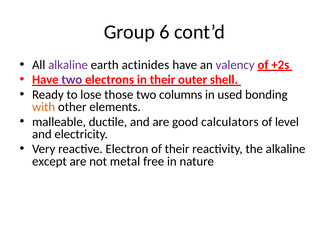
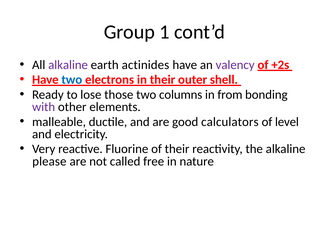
6: 6 -> 1 (164, 32)
two colour: purple -> blue (72, 80)
used: used -> from (230, 95)
with colour: orange -> purple (44, 107)
Electron: Electron -> Fluorine (127, 149)
except: except -> please (49, 161)
metal: metal -> called (125, 161)
